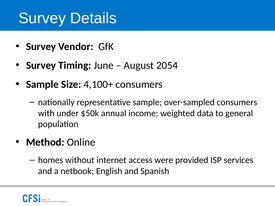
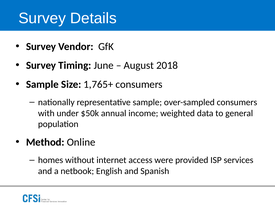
2054: 2054 -> 2018 (167, 65)
4,100+: 4,100+ -> 1,765+ (98, 84)
